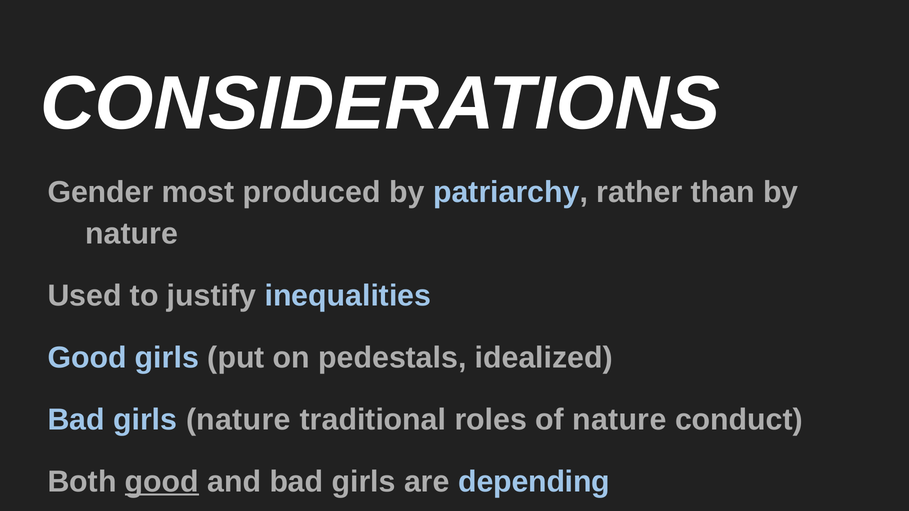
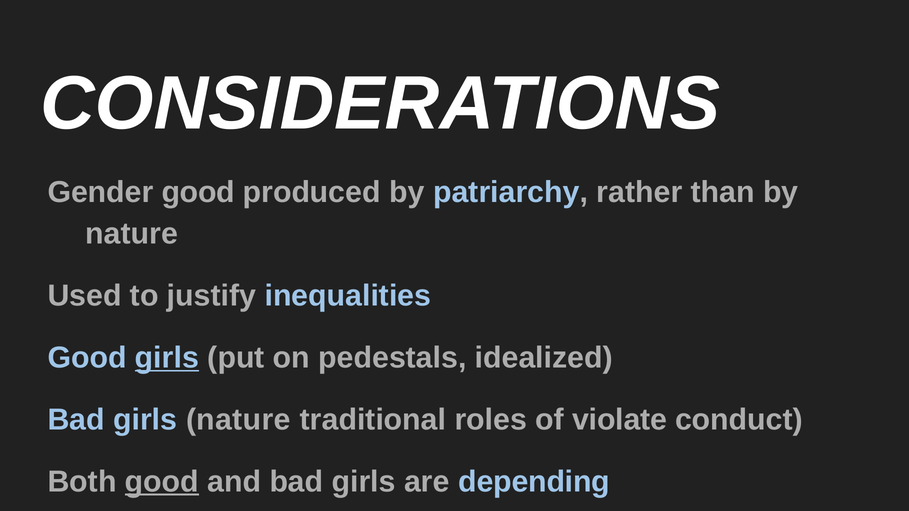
Gender most: most -> good (198, 192)
girls underline: none -> present (167, 358)
of nature: nature -> violate (620, 420)
